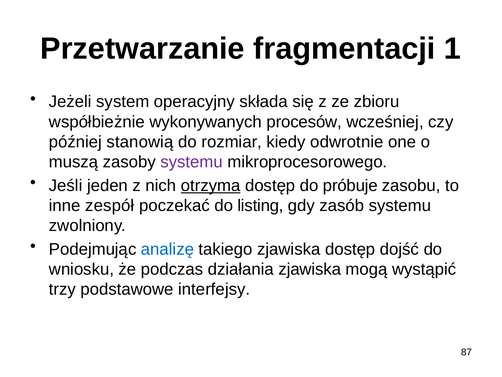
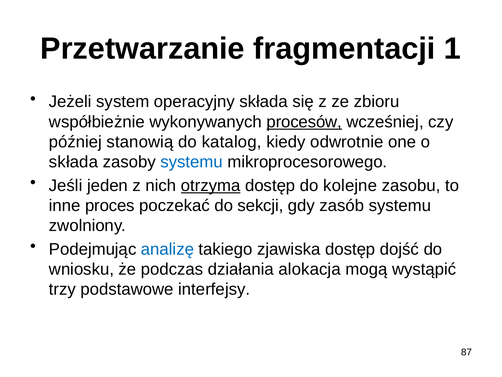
procesów underline: none -> present (304, 122)
rozmiar: rozmiar -> katalog (232, 142)
muszą: muszą -> składa (74, 162)
systemu colour: purple -> blue (192, 162)
próbuje: próbuje -> kolejne (350, 185)
zespół: zespół -> proces (110, 205)
listing: listing -> sekcji (260, 205)
działania zjawiska: zjawiska -> alokacja (310, 269)
